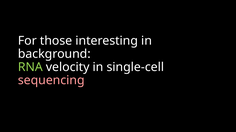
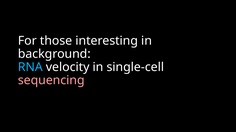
RNA colour: light green -> light blue (30, 67)
